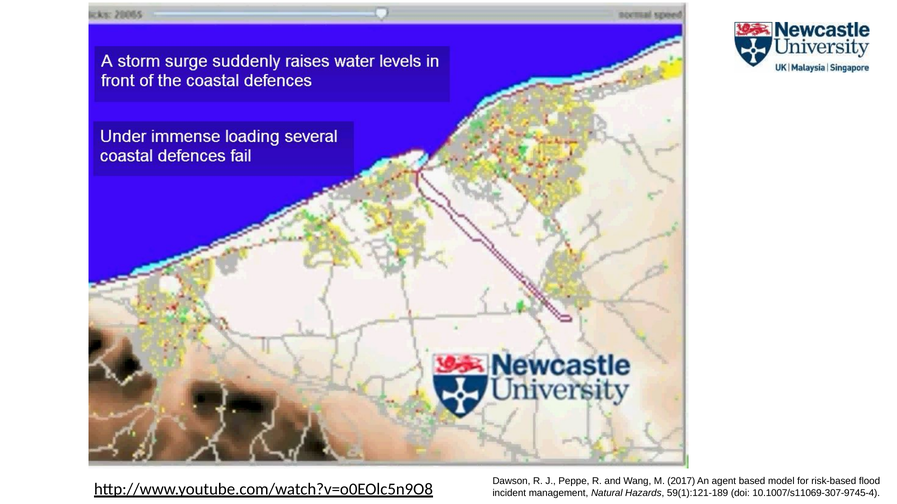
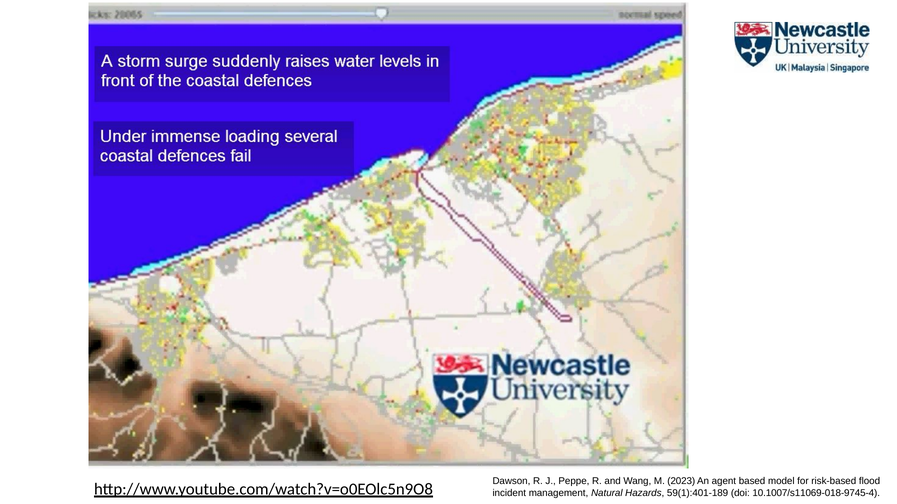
2017: 2017 -> 2023 (681, 482)
59(1):121-189: 59(1):121-189 -> 59(1):401-189 (698, 493)
10.1007/s11069-307-9745-4: 10.1007/s11069-307-9745-4 -> 10.1007/s11069-018-9745-4 (816, 493)
